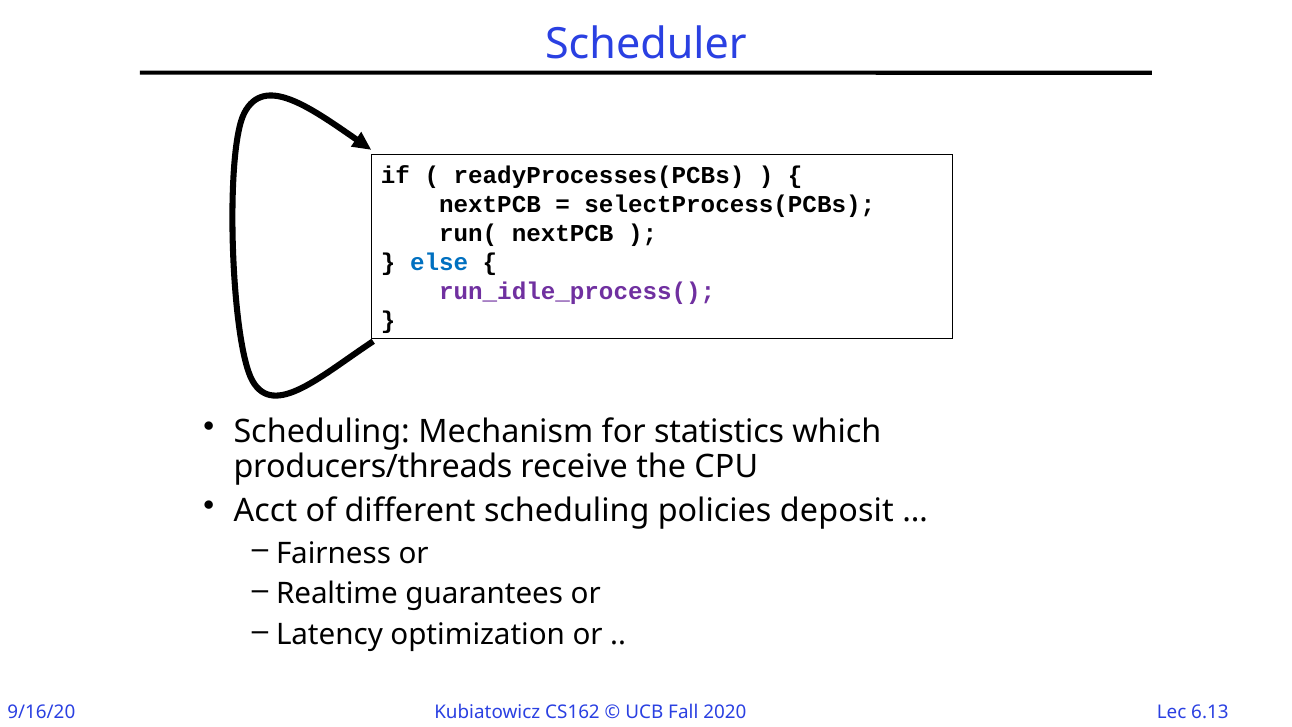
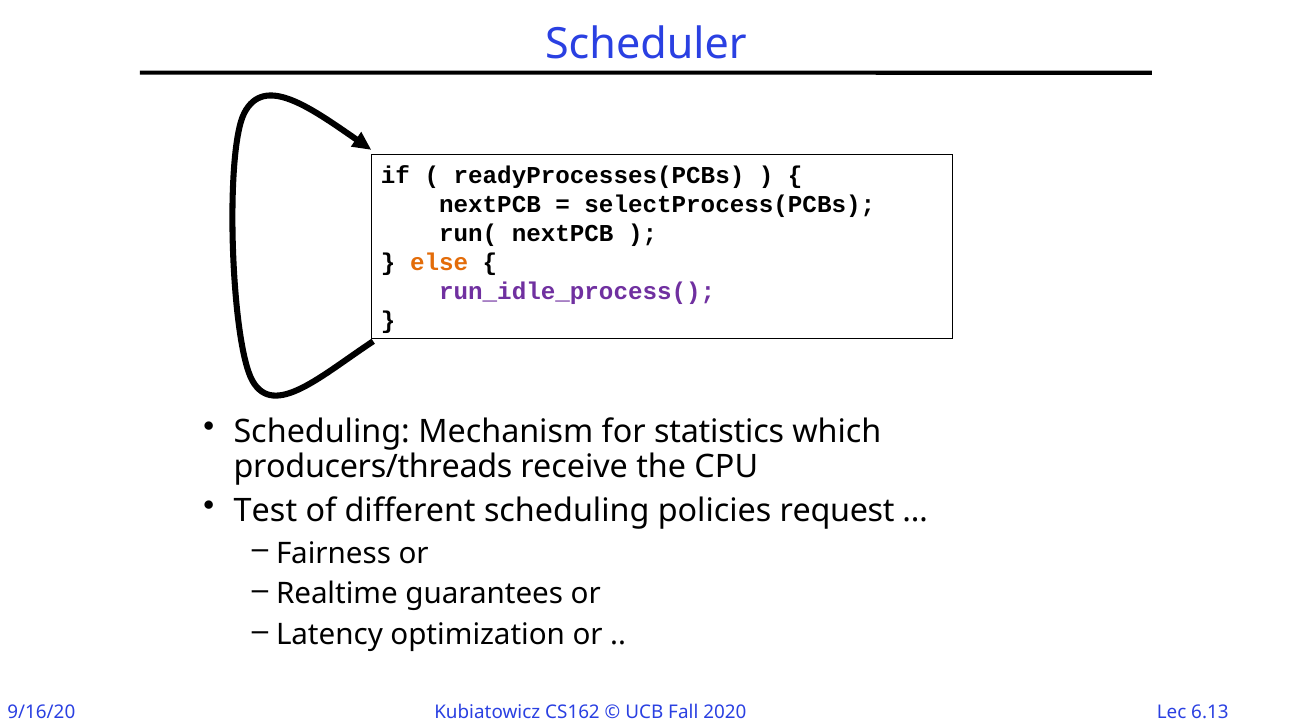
else colour: blue -> orange (439, 262)
Acct: Acct -> Test (265, 511)
deposit: deposit -> request (837, 511)
